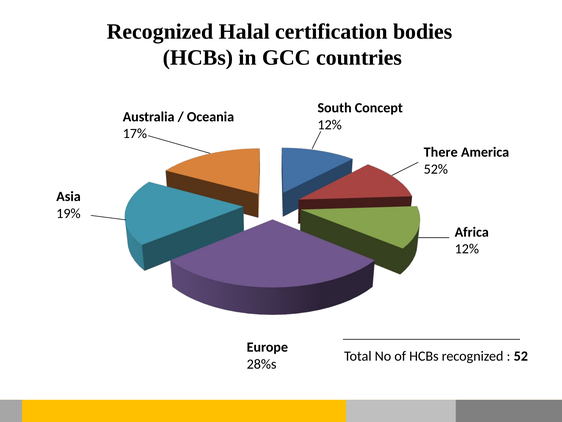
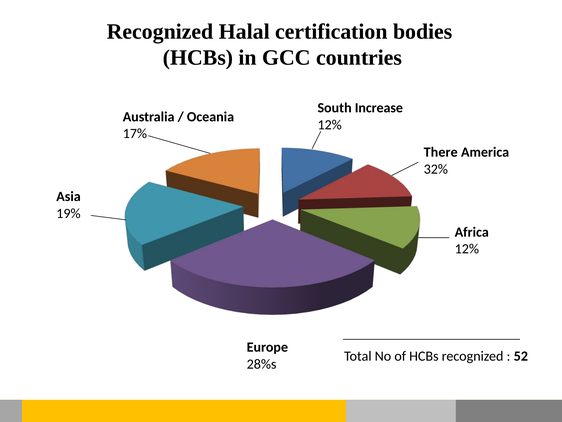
Concept: Concept -> Increase (379, 108)
52%: 52% -> 32% (436, 169)
